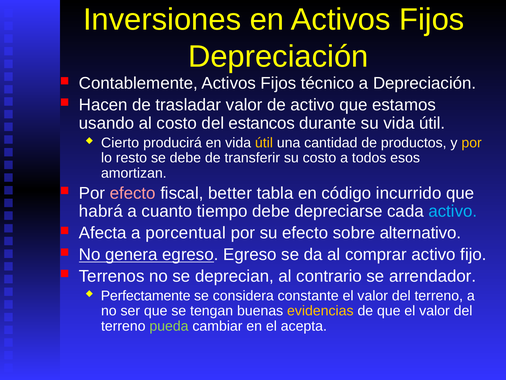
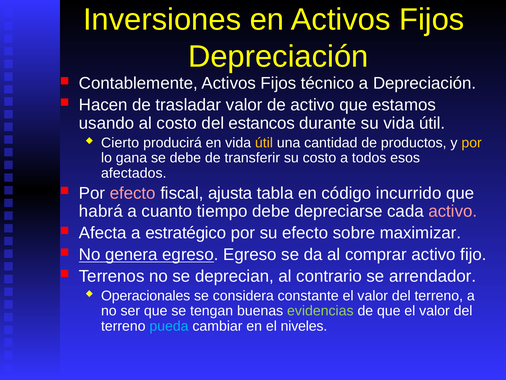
resto: resto -> gana (131, 158)
amortizan: amortizan -> afectados (134, 173)
better: better -> ajusta (230, 193)
activo colour: light blue -> pink (453, 211)
porcentual: porcentual -> estratégico (186, 233)
alternativo: alternativo -> maximizar (420, 233)
Perfectamente: Perfectamente -> Operacionales (146, 295)
evidencias colour: yellow -> light green (320, 311)
pueda colour: light green -> light blue (169, 326)
acepta: acepta -> niveles (304, 326)
